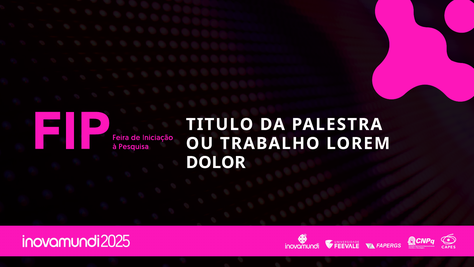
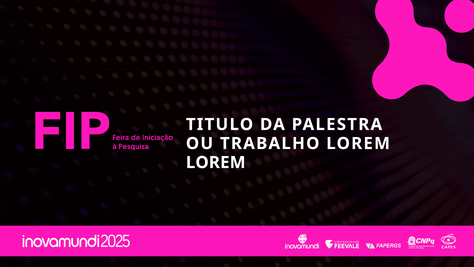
DOLOR: DOLOR -> LOREM (216, 162)
